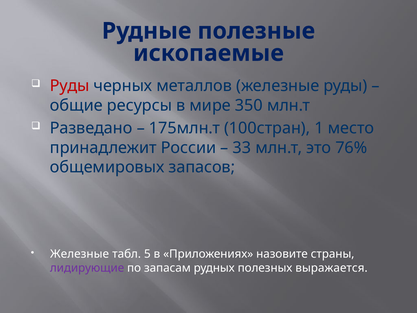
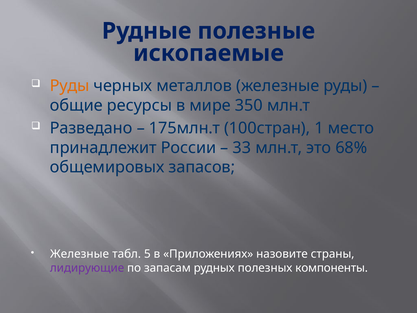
Руды colour: red -> orange (70, 86)
76%: 76% -> 68% (351, 148)
выражается: выражается -> компоненты (332, 268)
